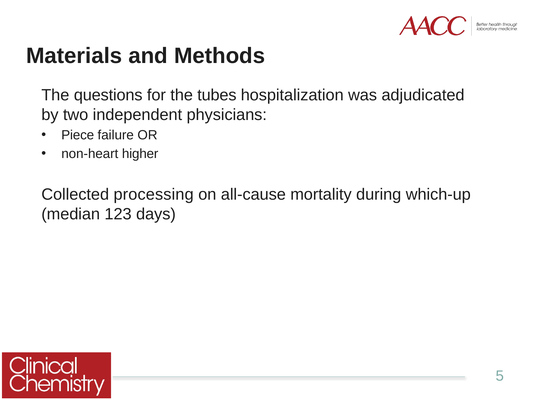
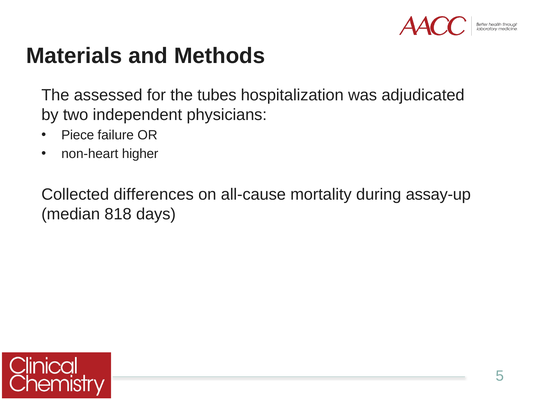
questions: questions -> assessed (108, 95)
processing: processing -> differences (154, 194)
which-up: which-up -> assay-up (438, 194)
123: 123 -> 818 (118, 214)
